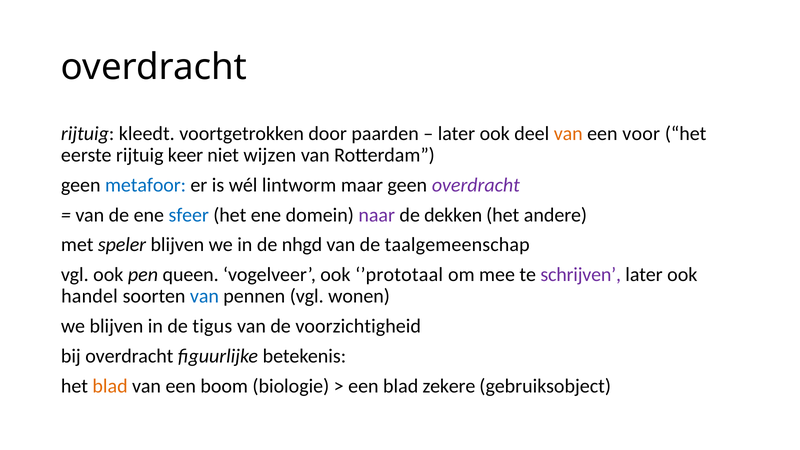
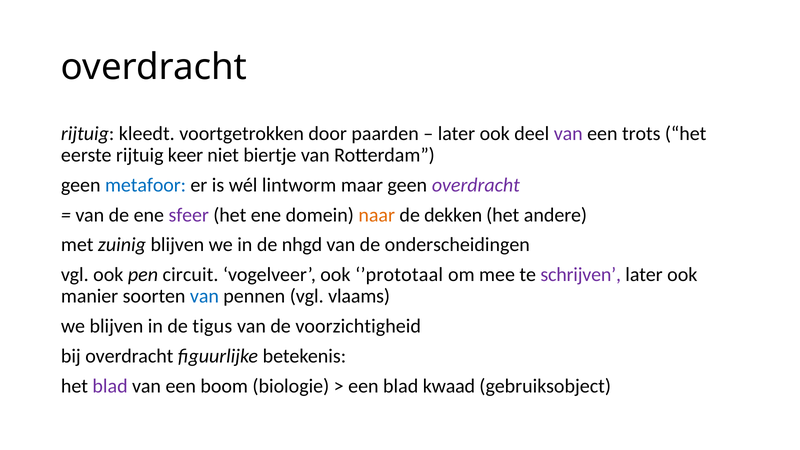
van colour: orange -> purple (568, 133)
voor: voor -> trots (641, 133)
wijzen: wijzen -> biertje (270, 155)
sfeer colour: blue -> purple (189, 215)
naar colour: purple -> orange (377, 215)
speler: speler -> zuinig (122, 245)
taalgemeenschap: taalgemeenschap -> onderscheidingen (457, 245)
queen: queen -> circuit (191, 275)
handel: handel -> manier (90, 296)
wonen: wonen -> vlaams (359, 296)
blad colour: orange -> purple (110, 386)
zekere: zekere -> kwaad (449, 386)
